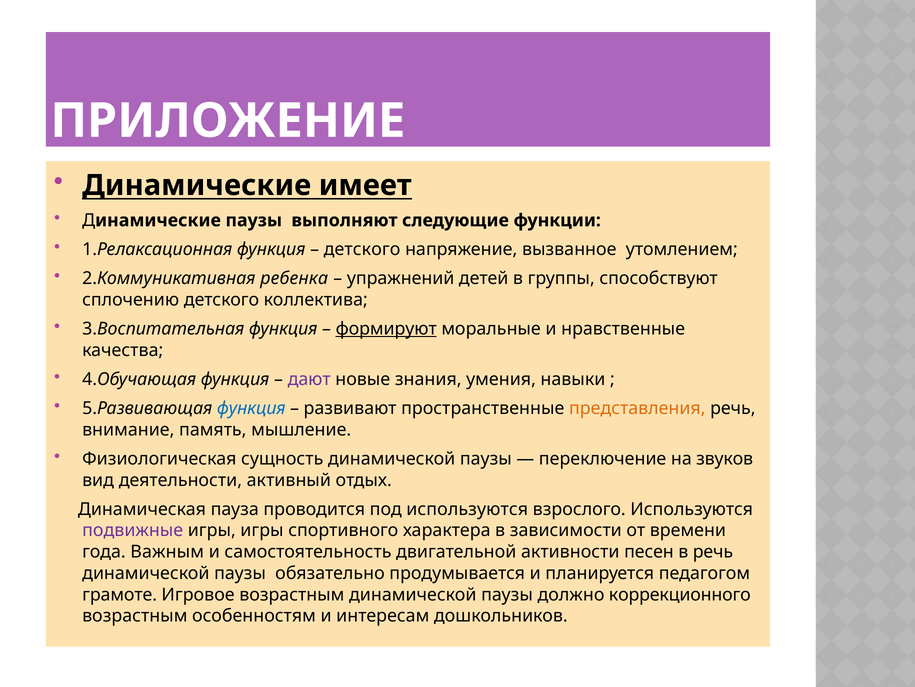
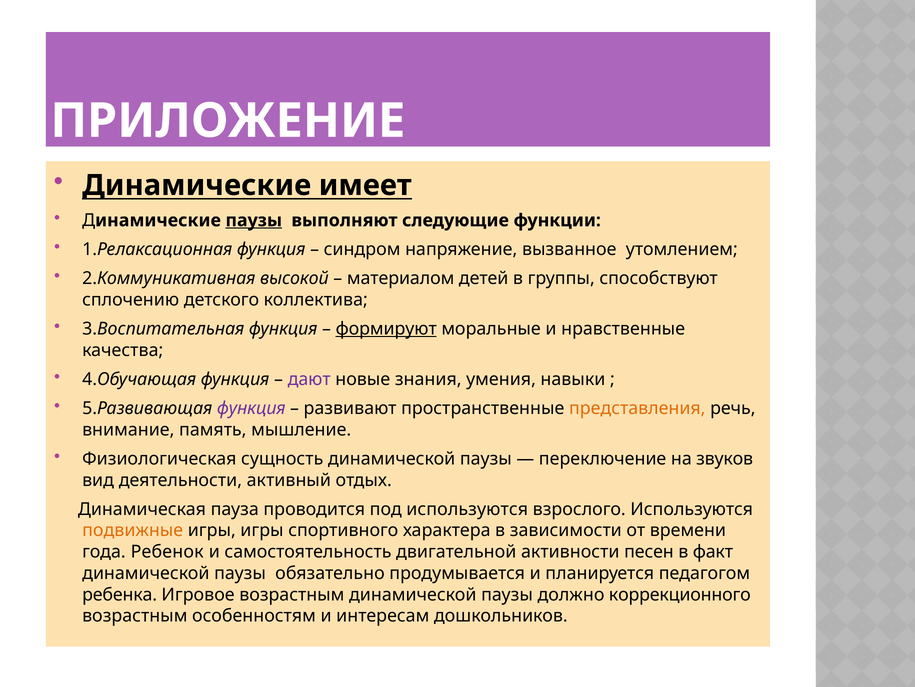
паузы underline: none -> present (254, 220)
детского: детского -> синдром (362, 249)
ребенка: ребенка -> высокой (294, 278)
упражнений: упражнений -> материалом (401, 278)
функция colour: blue -> purple (251, 408)
подвижные colour: purple -> orange (133, 530)
Важным: Важным -> Ребенок (167, 551)
в речь: речь -> факт (713, 551)
грамоте: грамоте -> ребенка (120, 594)
